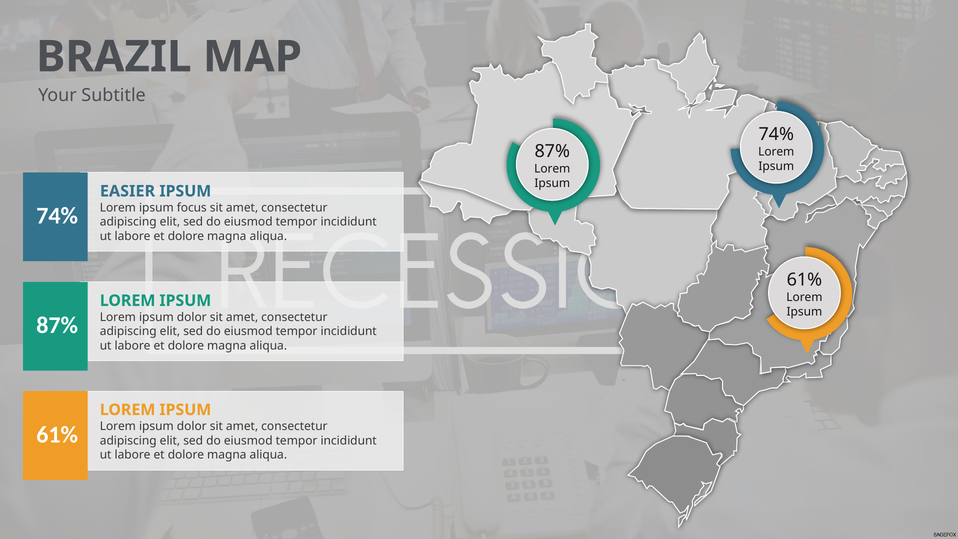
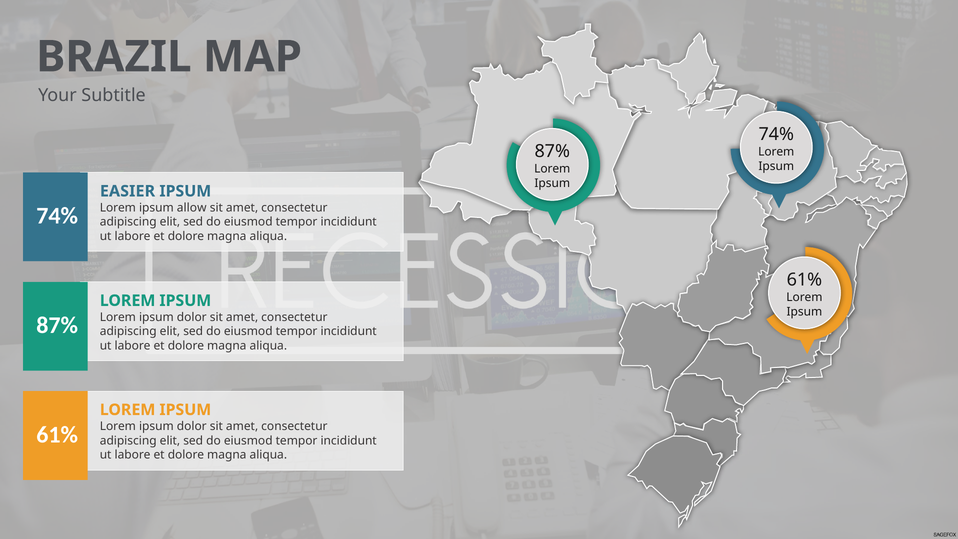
focus: focus -> allow (192, 208)
